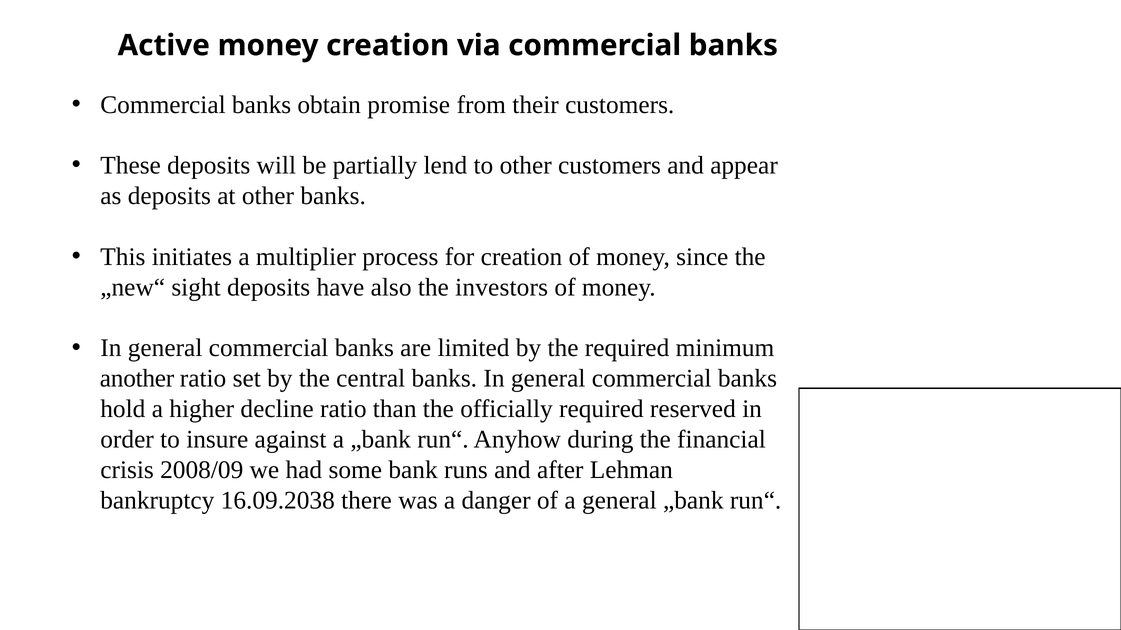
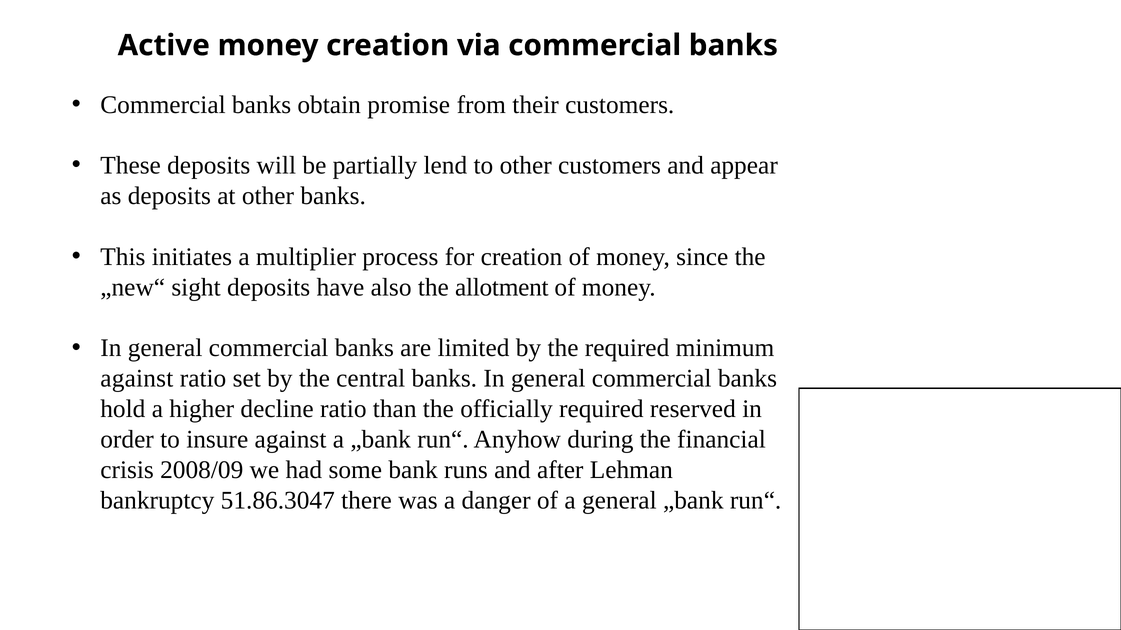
investors: investors -> allotment (502, 287)
another: another -> against (137, 379)
16.09.2038: 16.09.2038 -> 51.86.3047 (278, 501)
